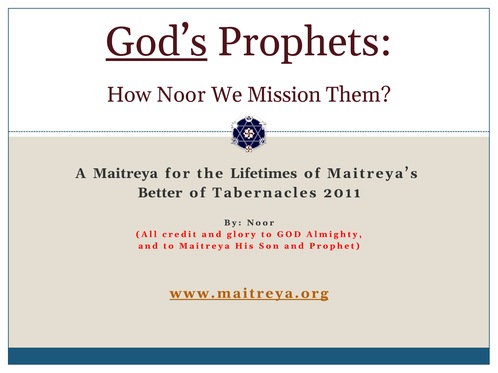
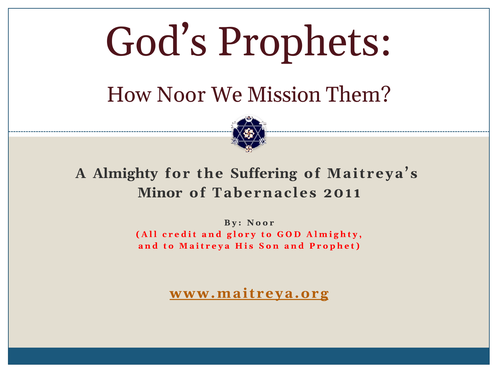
God’s underline: present -> none (157, 42)
A Maitreya: Maitreya -> Almighty (125, 174)
Lifetimes: Lifetimes -> Suffering (264, 174)
Better: Better -> Minor (160, 193)
